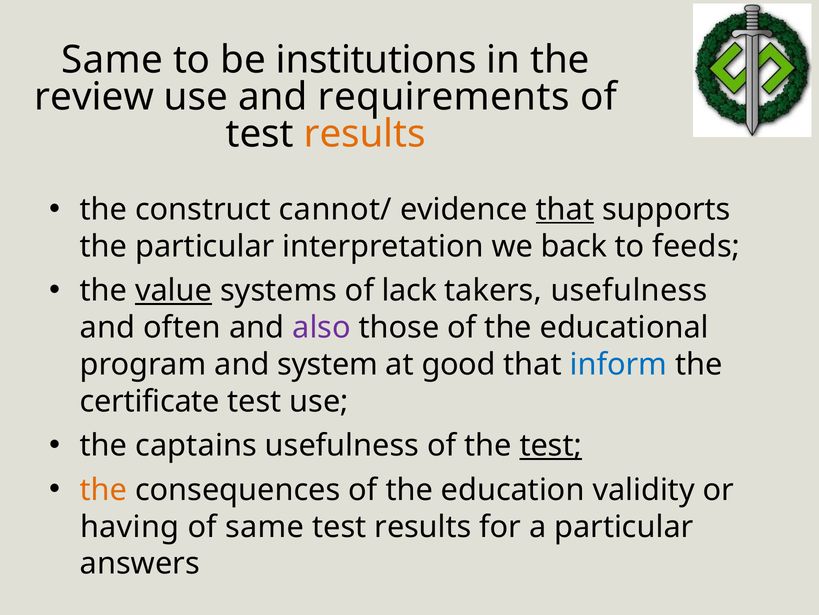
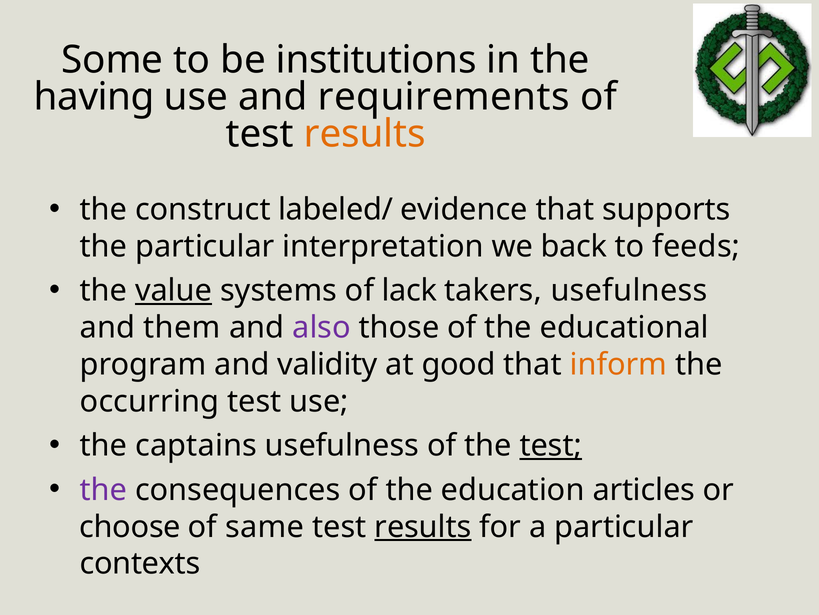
Same: Same -> Some (112, 60)
review: review -> having (94, 97)
cannot/: cannot/ -> labeled/ (336, 209)
that underline: present -> none (565, 209)
often: often -> them (182, 327)
system: system -> validity (327, 364)
inform colour: blue -> orange (618, 364)
certificate: certificate -> occurring (150, 401)
the colour: orange -> purple (104, 489)
validity: validity -> articles (644, 489)
having: having -> choose (130, 526)
results underline: none -> present (423, 526)
answers: answers -> contexts (140, 563)
